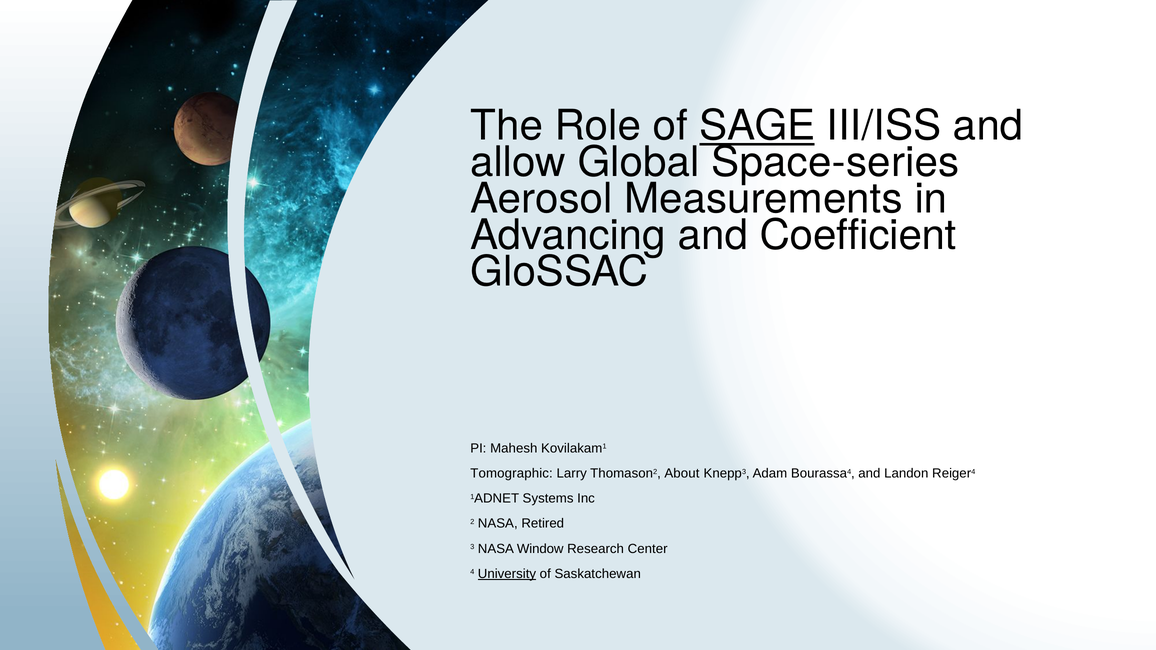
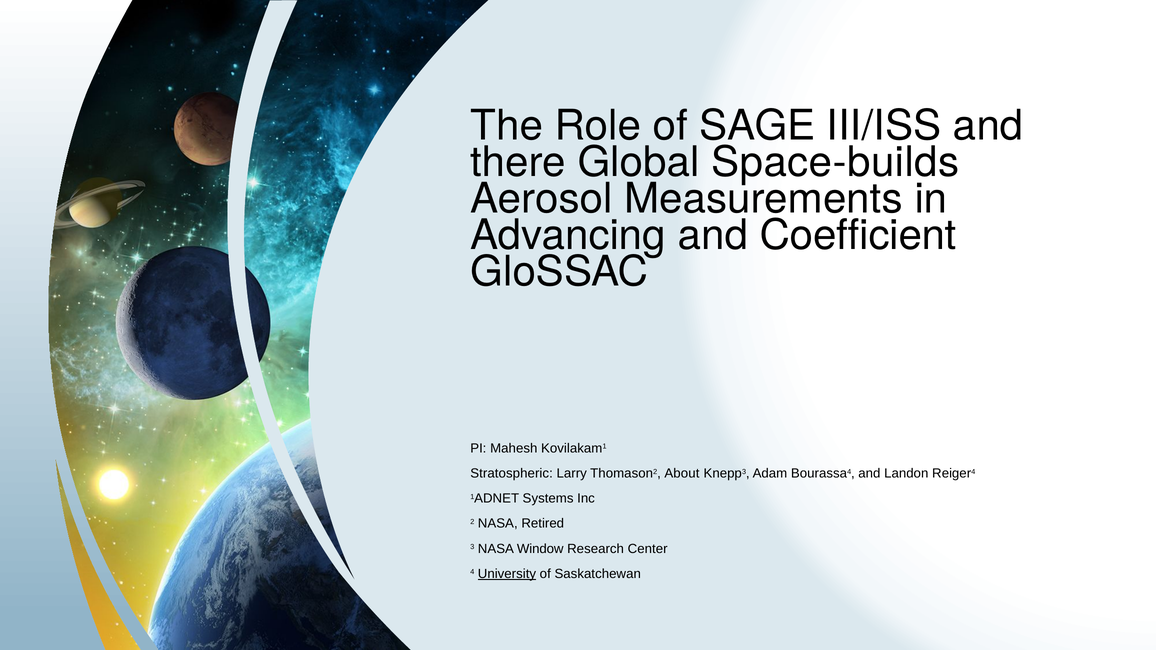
SAGE underline: present -> none (757, 126)
allow: allow -> there (518, 163)
Space-series: Space-series -> Space-builds (835, 163)
Tomographic: Tomographic -> Stratospheric (512, 474)
